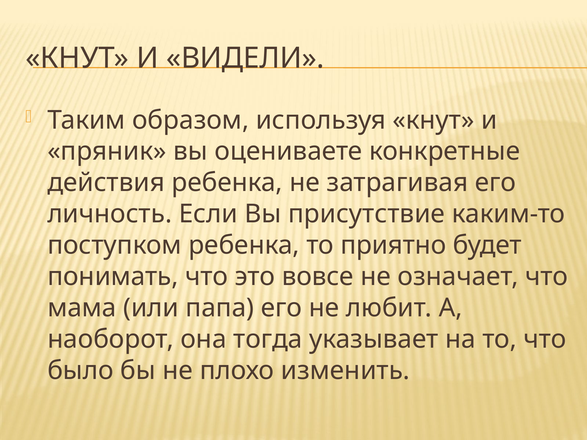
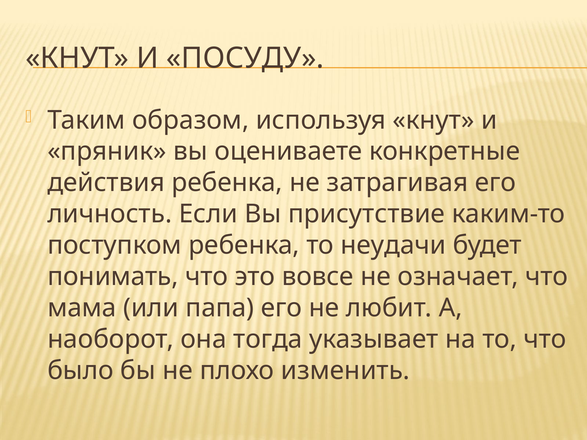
ВИДЕЛИ: ВИДЕЛИ -> ПОСУДУ (245, 58)
приятно: приятно -> неудачи (393, 245)
